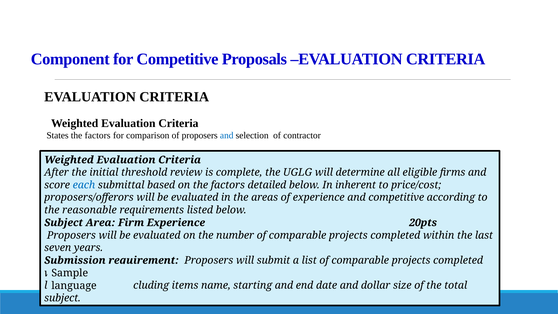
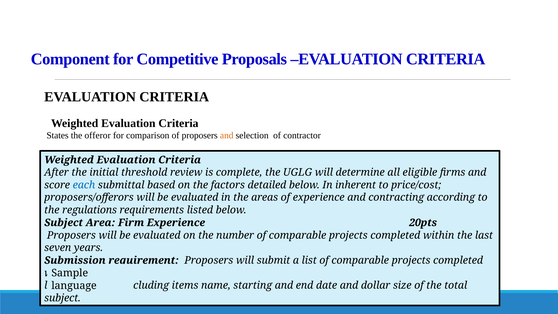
States the factors: factors -> offeror (98, 136)
and colour: blue -> orange (227, 136)
and competitive: competitive -> contracting (396, 197)
reasonable: reasonable -> regulations (90, 210)
